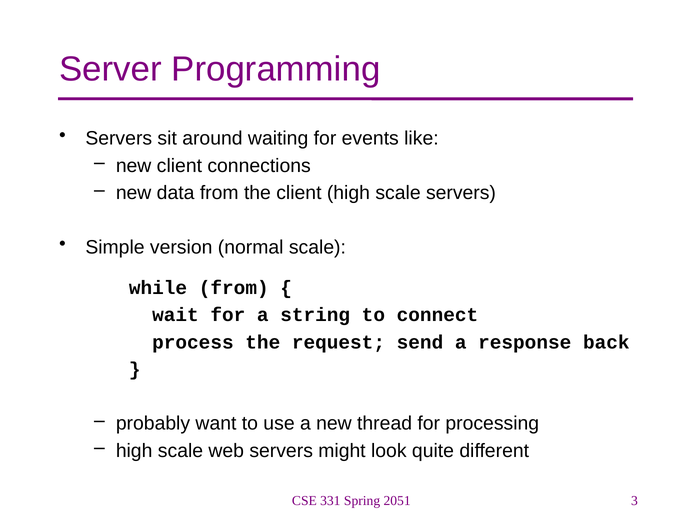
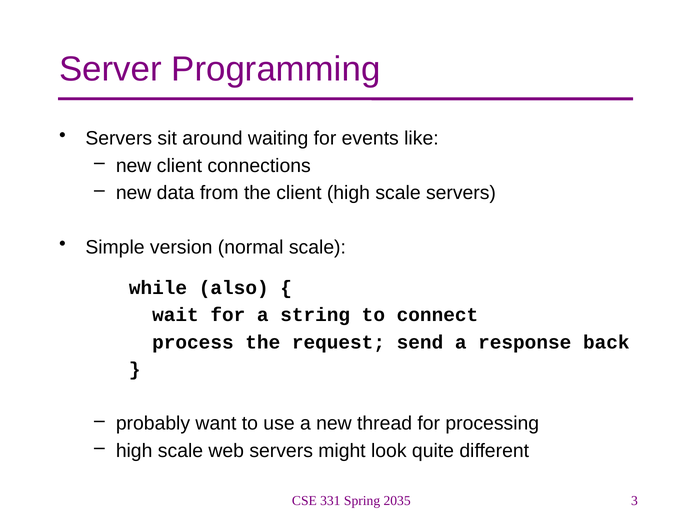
while from: from -> also (234, 288)
2051: 2051 -> 2035 (397, 500)
